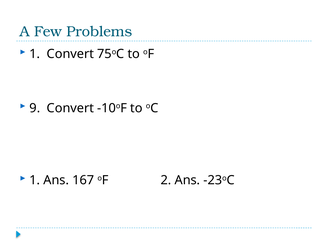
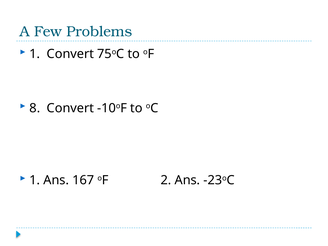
9: 9 -> 8 (35, 108)
